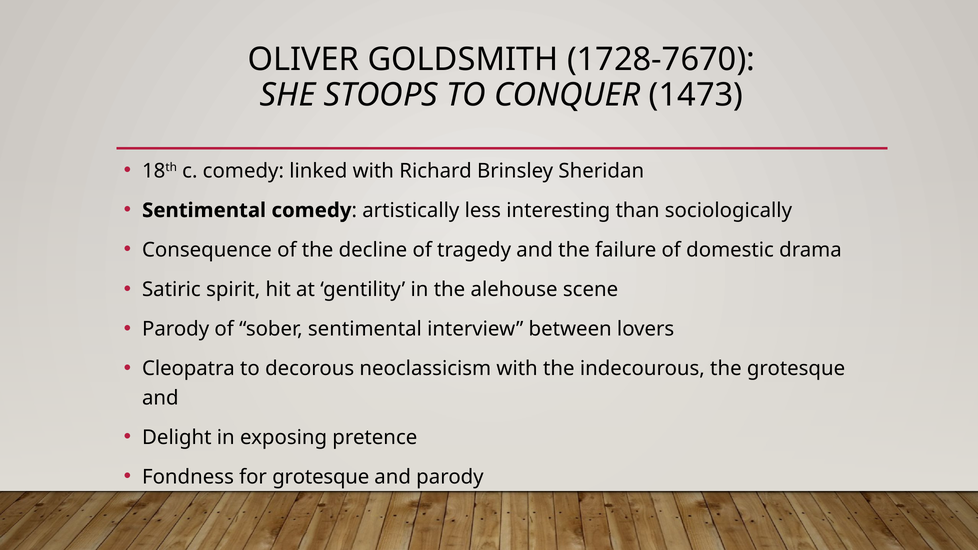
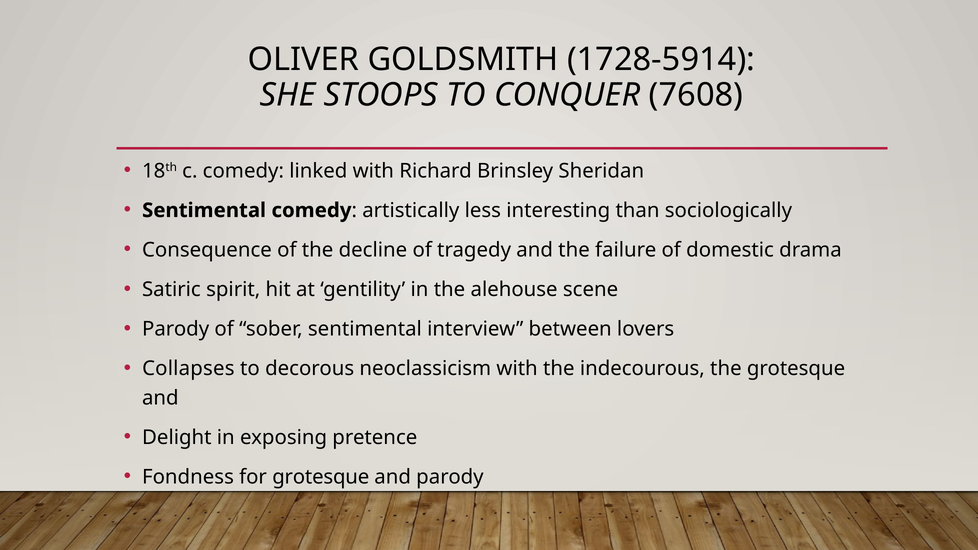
1728-7670: 1728-7670 -> 1728-5914 (661, 60)
1473: 1473 -> 7608 (696, 95)
Cleopatra: Cleopatra -> Collapses (188, 369)
